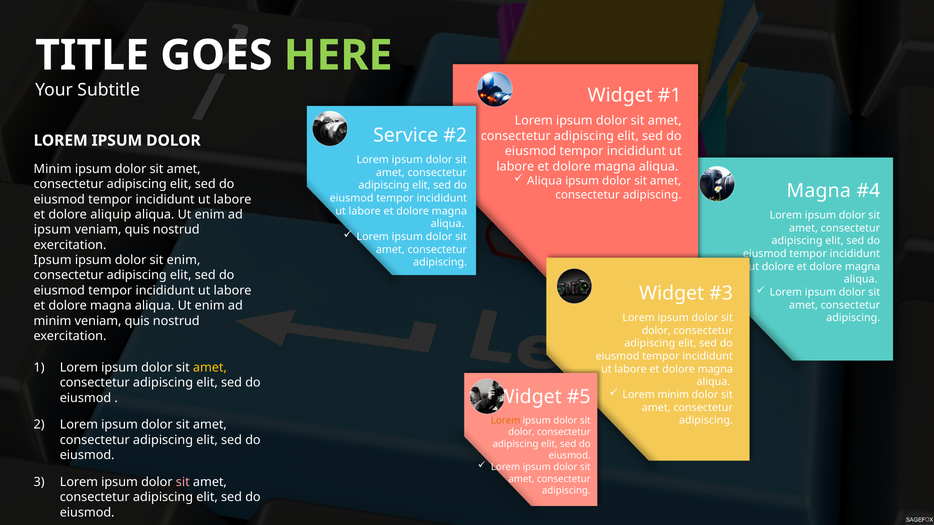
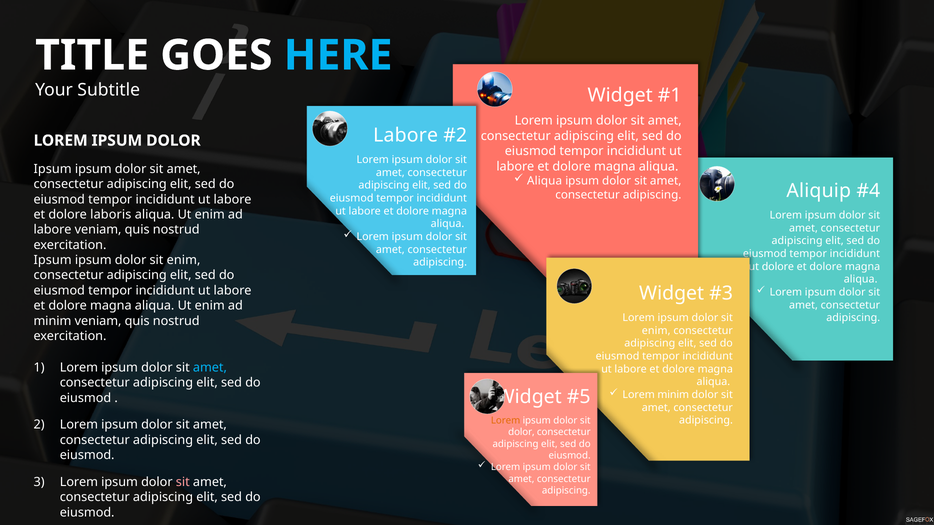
HERE colour: light green -> light blue (338, 55)
Service: Service -> Labore (406, 135)
Minim: Minim -> Ipsum (53, 169)
Magna: Magna -> Aliquip (819, 191)
aliquip: aliquip -> laboris (111, 215)
ipsum: ipsum -> labore (53, 230)
dolor: dolor -> enim (656, 331)
amet colour: yellow -> light blue (210, 368)
